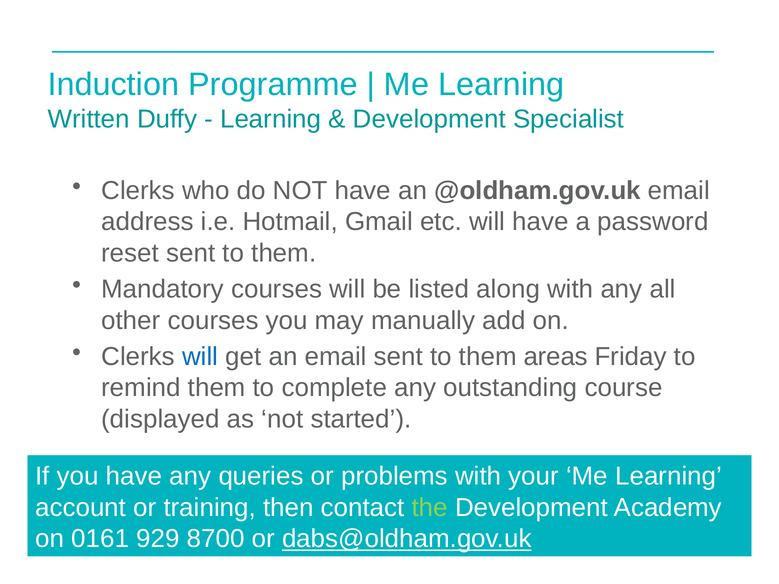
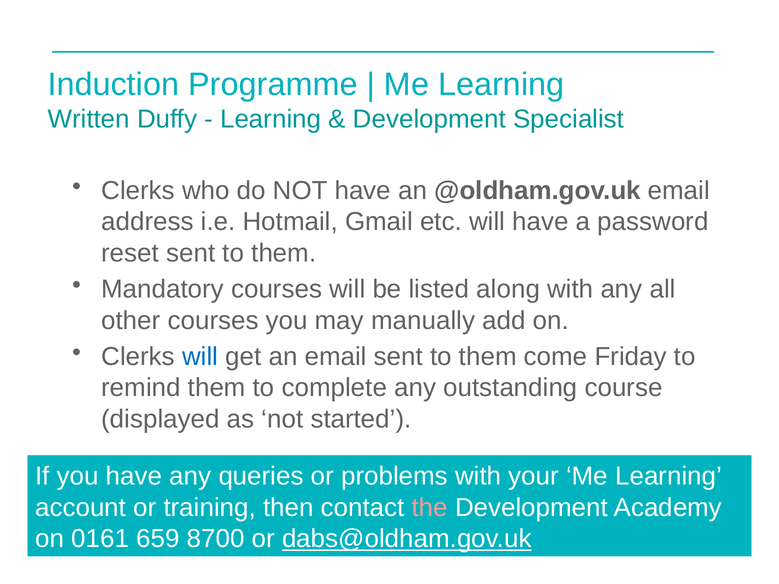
areas: areas -> come (556, 357)
the colour: light green -> pink (430, 508)
929: 929 -> 659 (158, 539)
